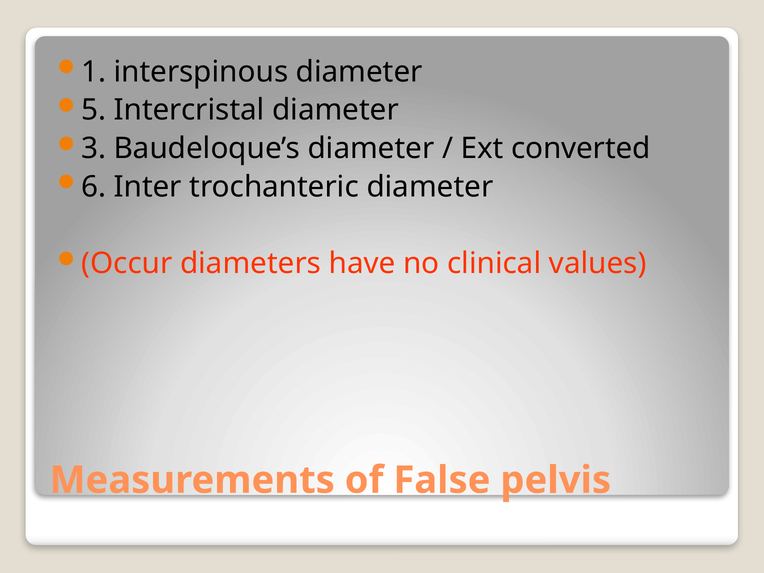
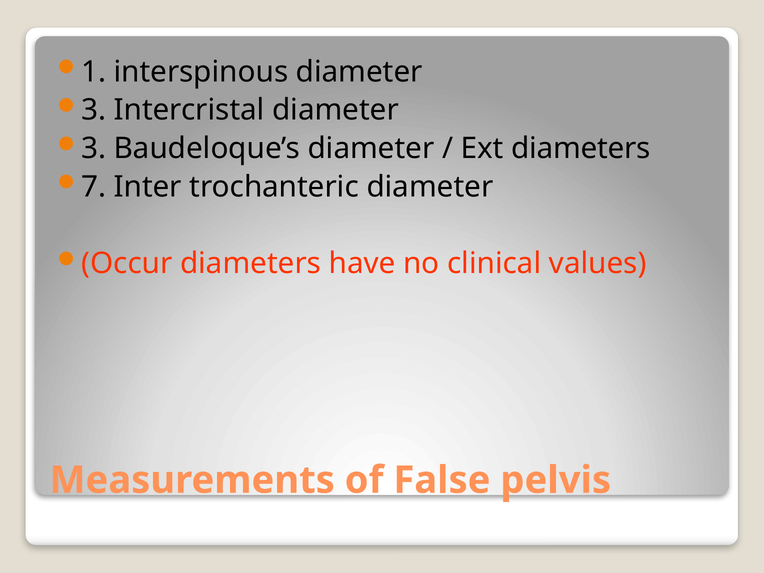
5: 5 -> 3 (94, 110)
Ext converted: converted -> diameters (581, 148)
6: 6 -> 7 (94, 187)
